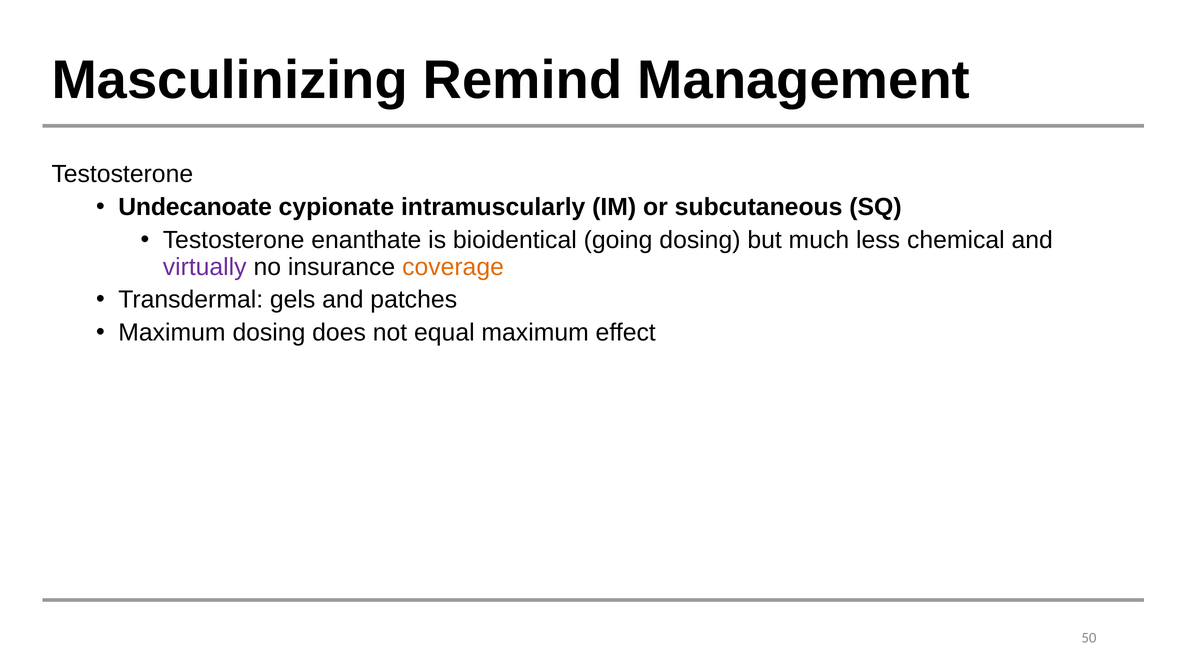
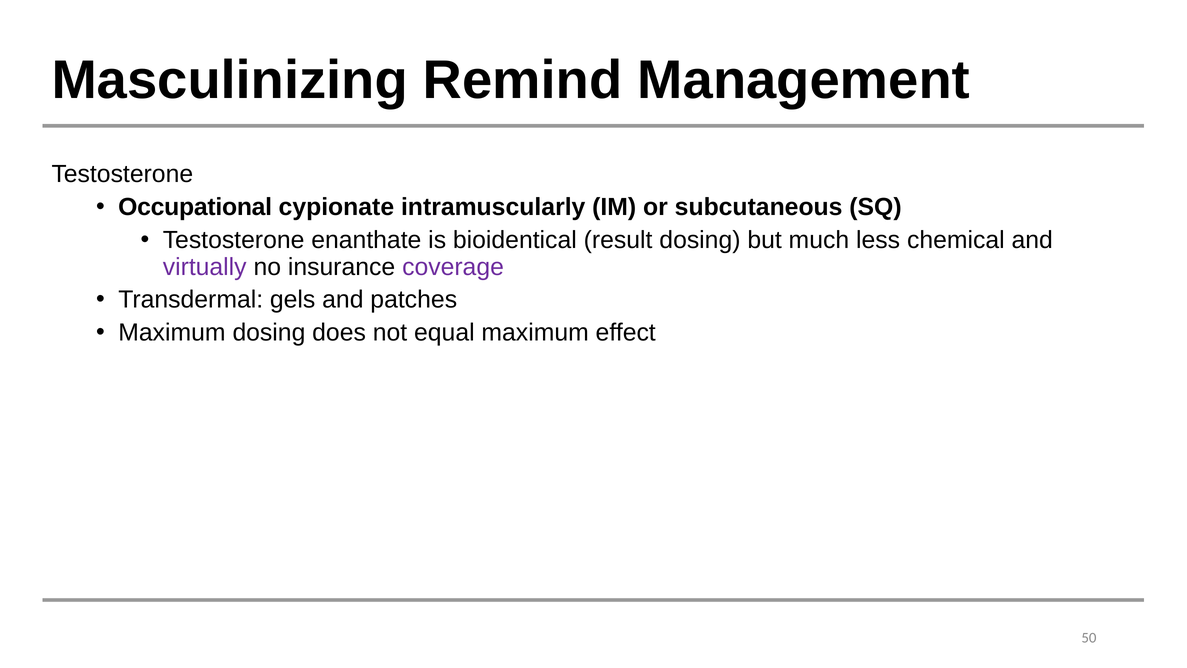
Undecanoate: Undecanoate -> Occupational (195, 207)
going: going -> result (618, 240)
coverage colour: orange -> purple (453, 267)
